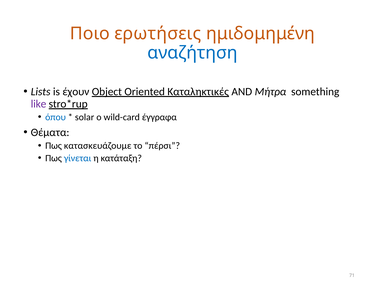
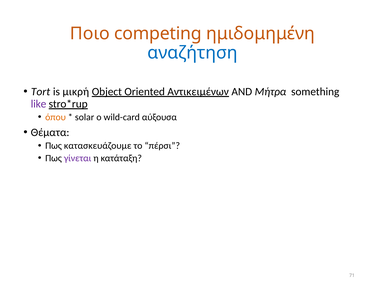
ερωτήσεις: ερωτήσεις -> competing (158, 34)
Lists: Lists -> Tort (41, 92)
έχουν: έχουν -> μικρή (76, 92)
Καταληκτικές: Καταληκτικές -> Αντικειμένων (198, 92)
όπου colour: blue -> orange (56, 117)
έγγραφα: έγγραφα -> αύξουσα (159, 117)
γίνεται colour: blue -> purple (78, 158)
